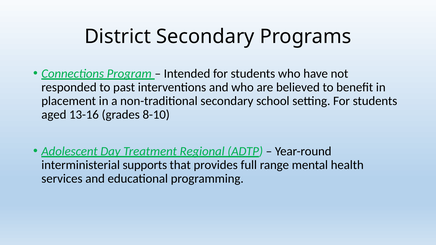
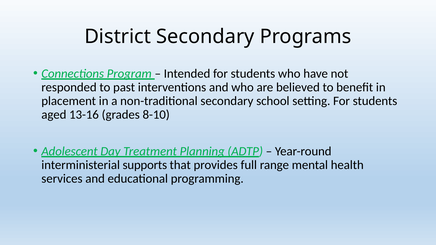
Regional: Regional -> Planning (202, 151)
